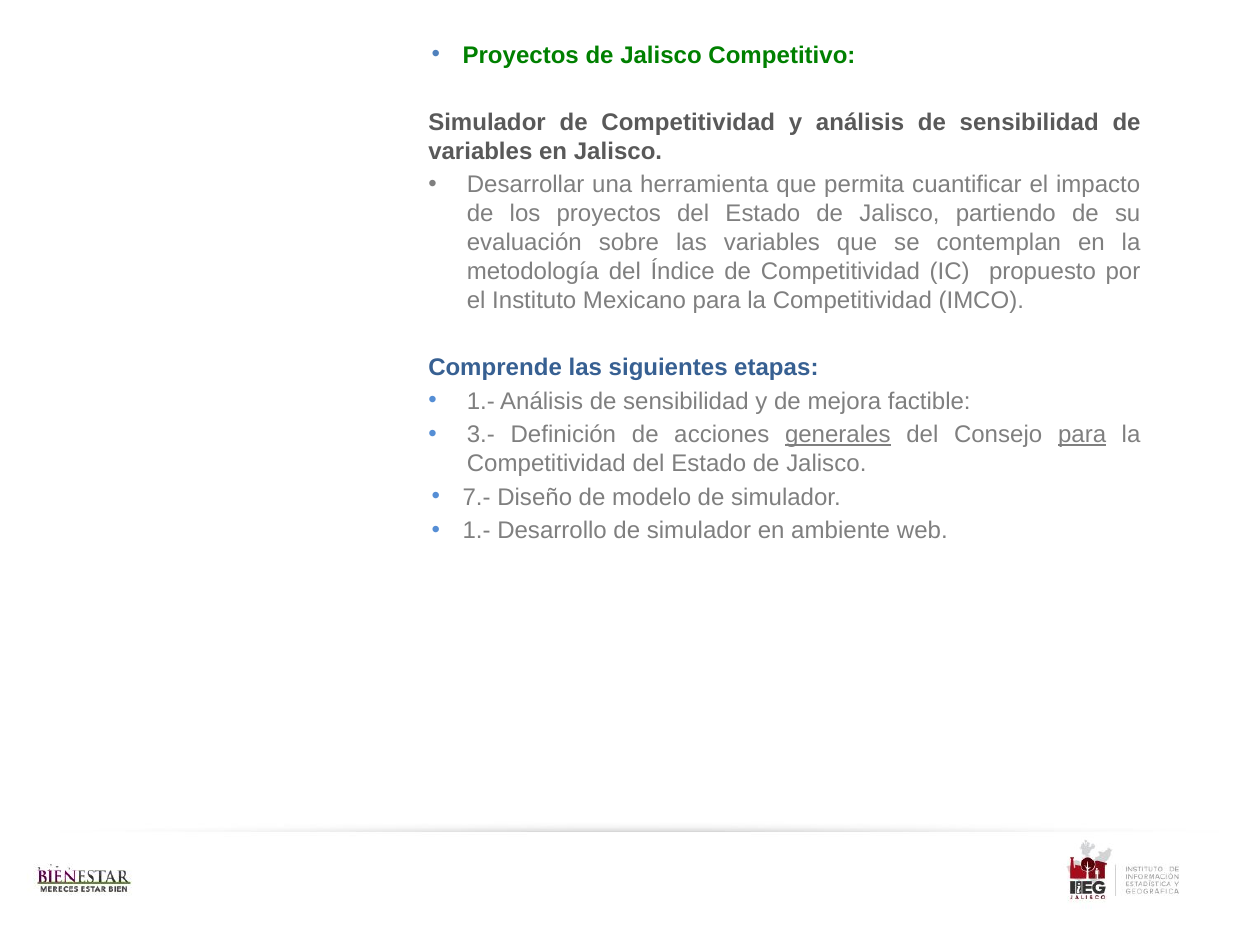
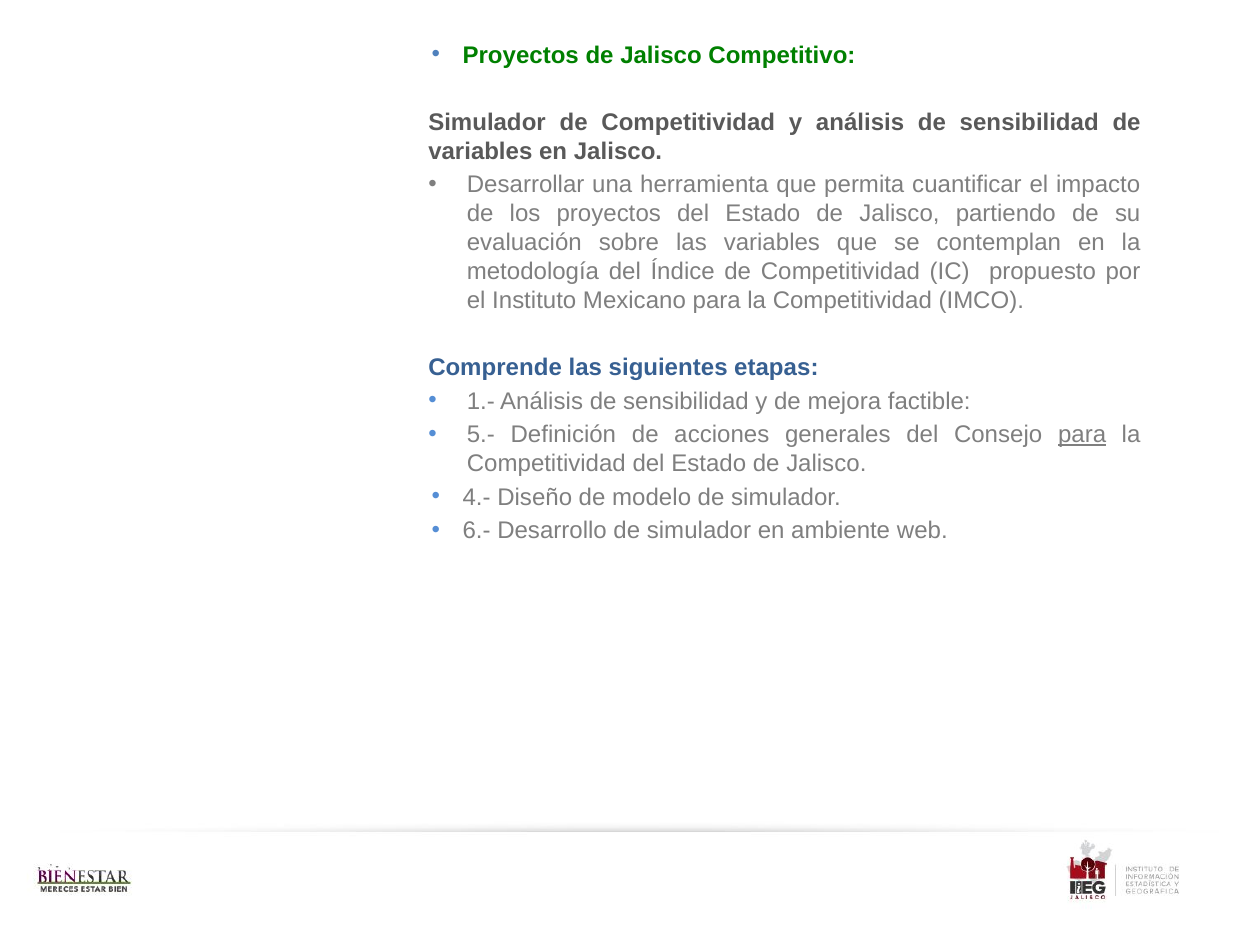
3.-: 3.- -> 5.- (481, 435)
generales underline: present -> none (838, 435)
7.-: 7.- -> 4.- (477, 497)
1.-: 1.- -> 6.- (477, 531)
